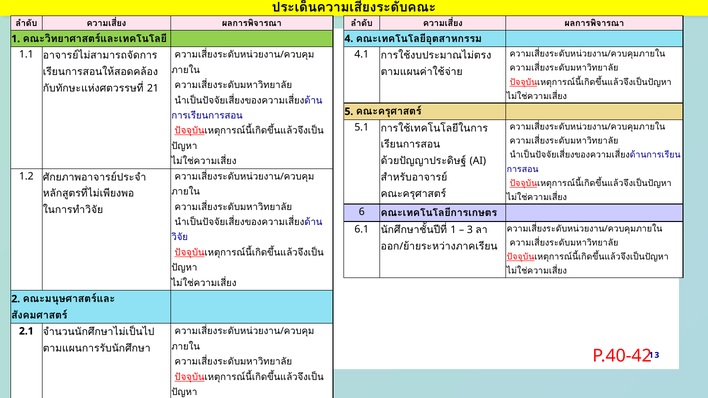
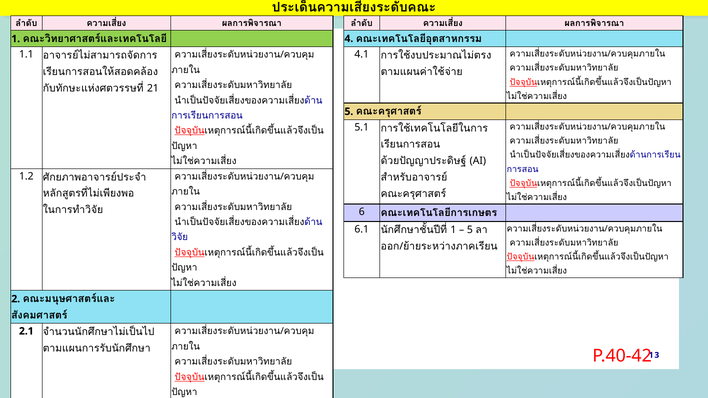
3: 3 -> 5 (470, 230)
